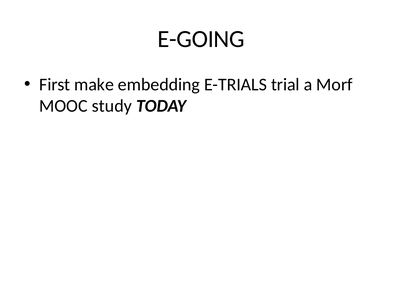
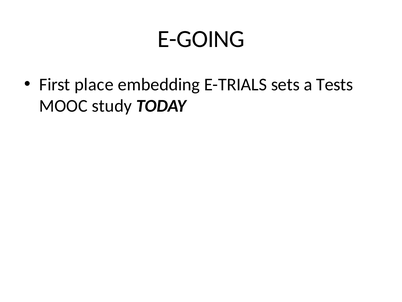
make: make -> place (94, 84)
trial: trial -> sets (285, 84)
Morf: Morf -> Tests (335, 84)
